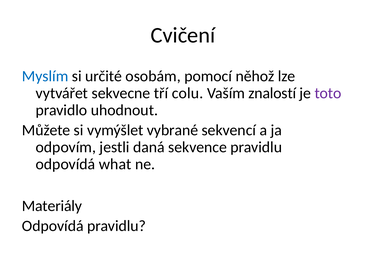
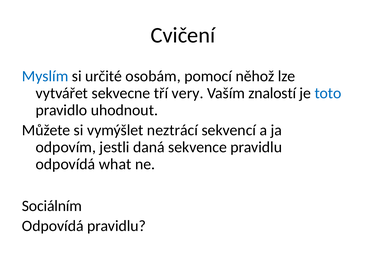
colu: colu -> very (188, 93)
toto colour: purple -> blue (328, 93)
vybrané: vybrané -> neztrácí (172, 130)
Materiály: Materiály -> Sociálním (52, 206)
